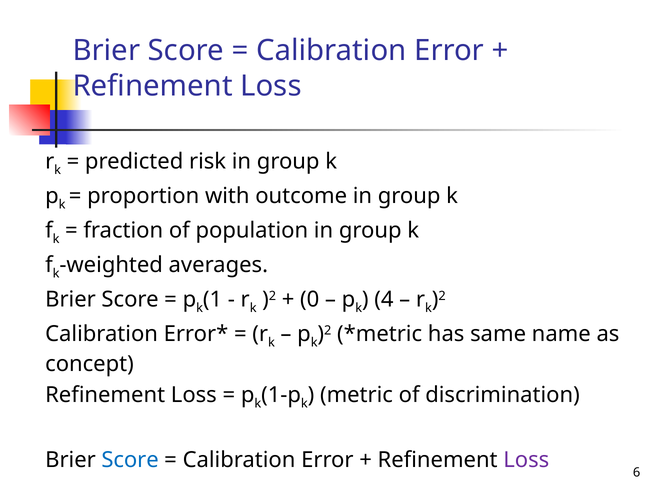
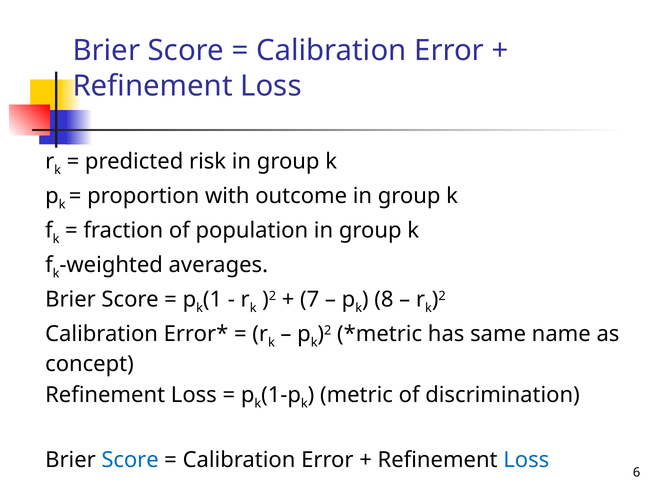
0: 0 -> 7 (310, 299)
4: 4 -> 8 (384, 299)
Loss colour: purple -> blue (526, 460)
